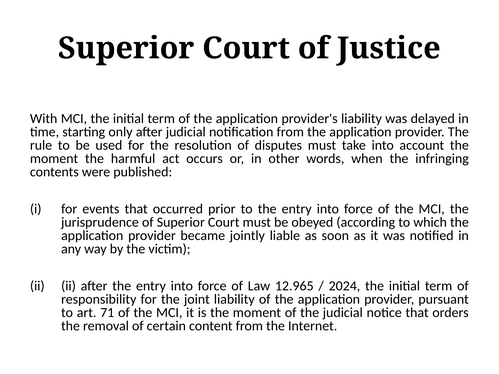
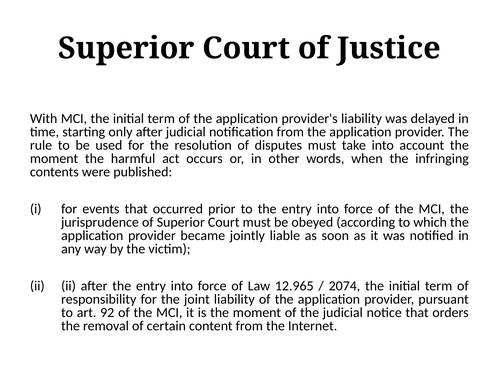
2024: 2024 -> 2074 (344, 286)
71: 71 -> 92 (107, 313)
